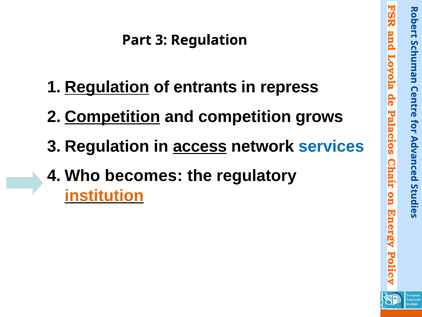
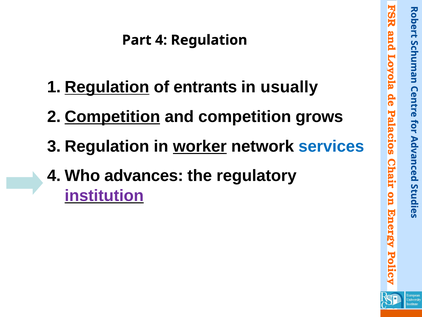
3: 3 -> 4 (161, 40)
repress: repress -> usually (289, 87)
access: access -> worker (200, 146)
becomes: becomes -> advances (144, 176)
institution colour: orange -> purple (104, 195)
